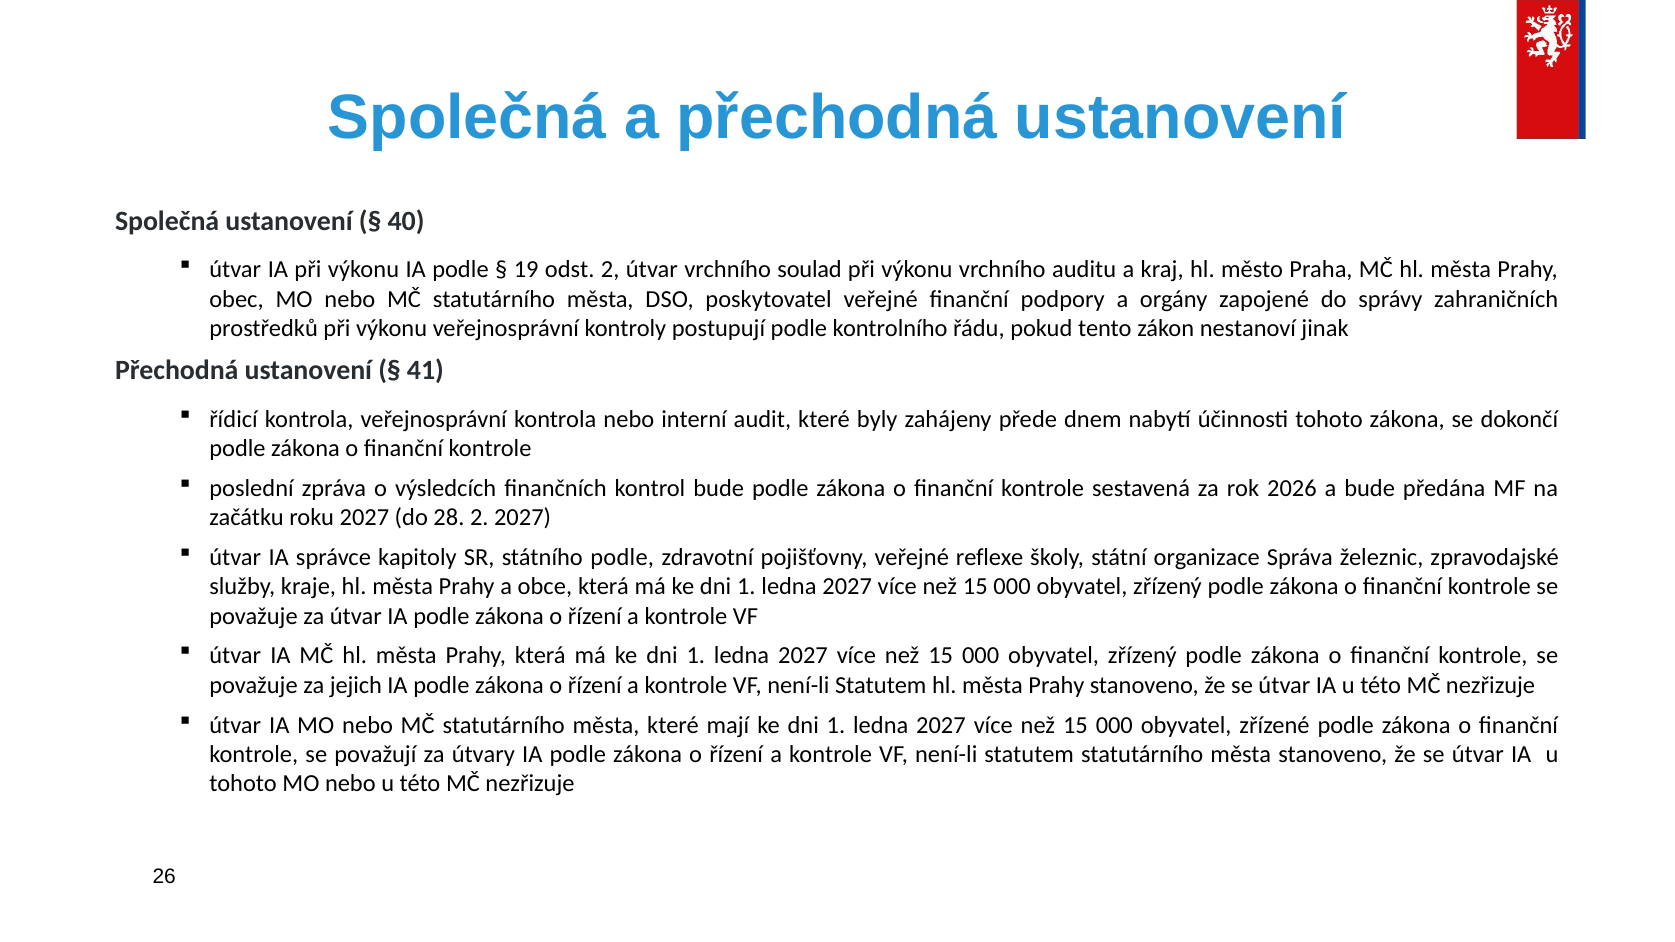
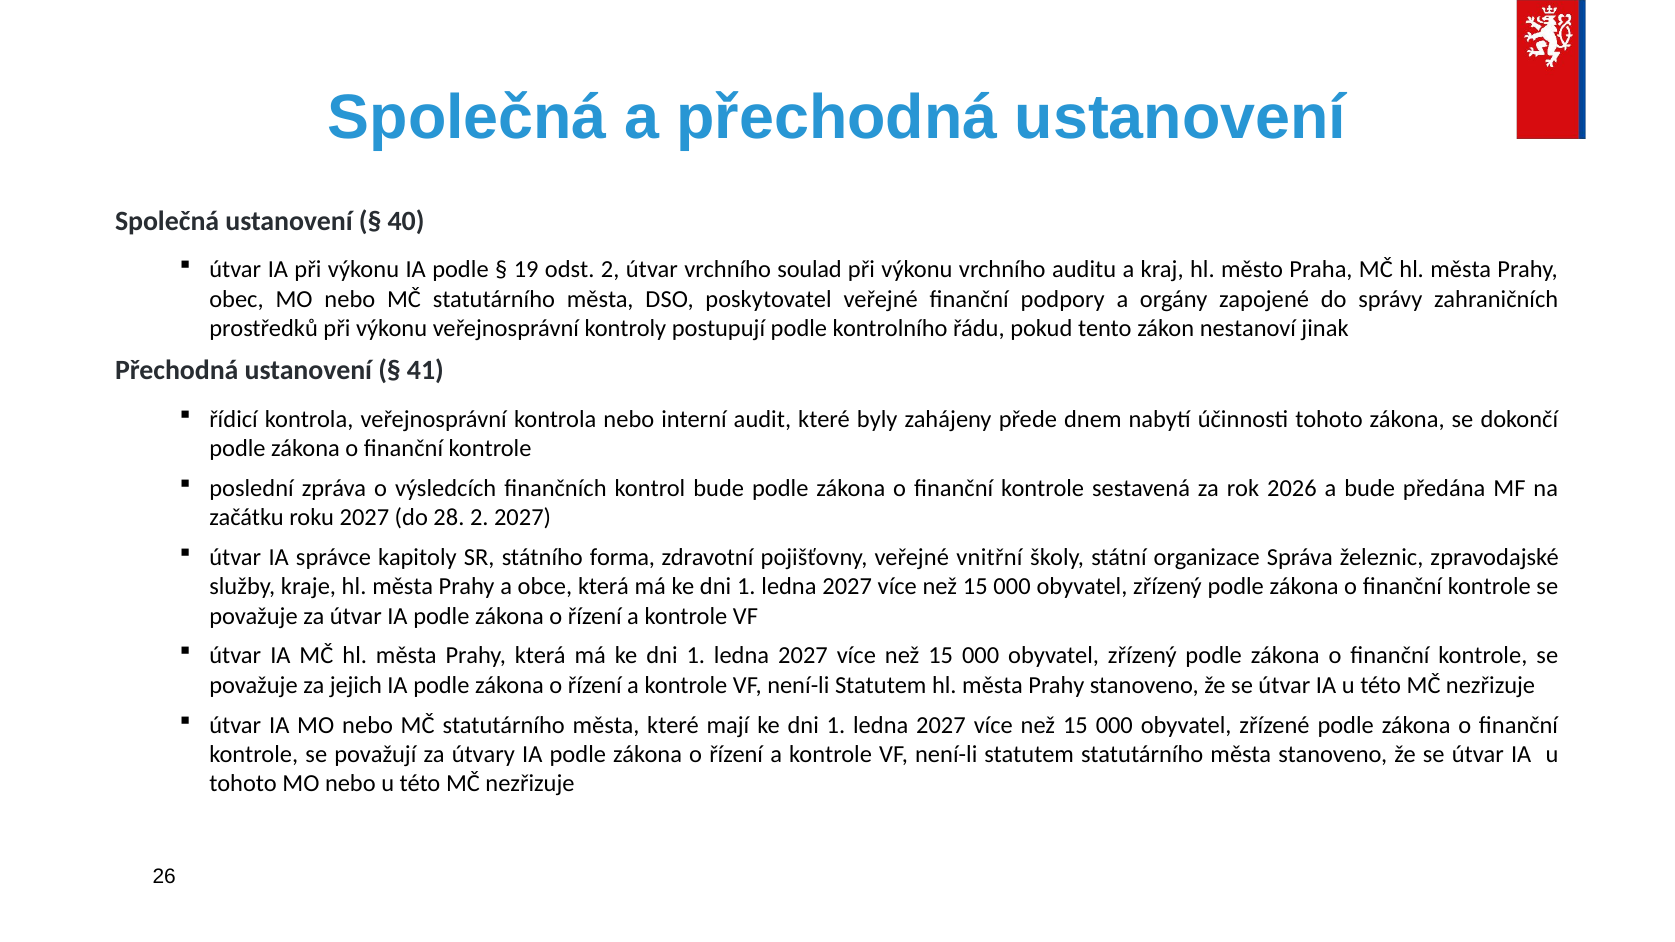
státního podle: podle -> forma (622, 558)
reflexe: reflexe -> vnitřní (989, 558)
